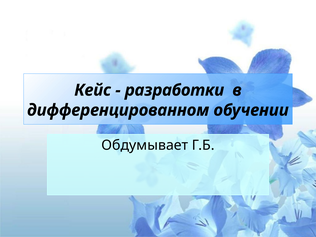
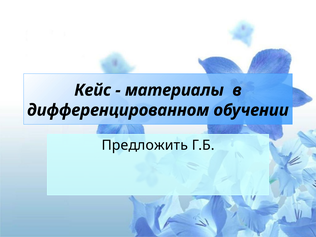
разработки: разработки -> материалы (174, 90)
Обдумывает: Обдумывает -> Предложить (145, 145)
